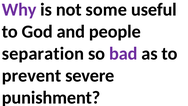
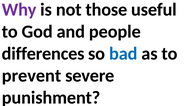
some: some -> those (106, 10)
separation: separation -> differences (43, 54)
bad colour: purple -> blue (123, 54)
